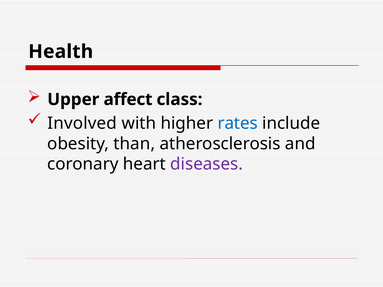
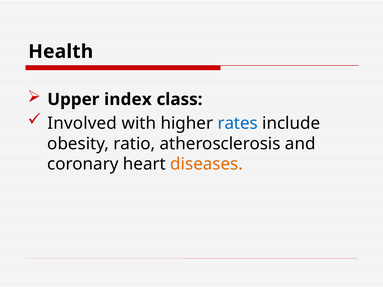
affect: affect -> index (128, 99)
than: than -> ratio (134, 144)
diseases colour: purple -> orange (207, 164)
